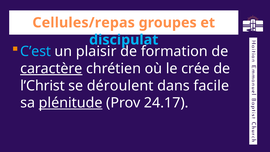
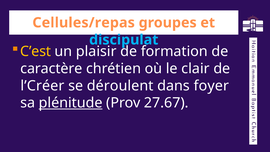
C’est colour: light blue -> yellow (36, 51)
caractère underline: present -> none (51, 69)
crée: crée -> clair (195, 69)
l’Christ: l’Christ -> l’Créer (42, 86)
facile: facile -> foyer (211, 86)
24.17: 24.17 -> 27.67 (166, 103)
